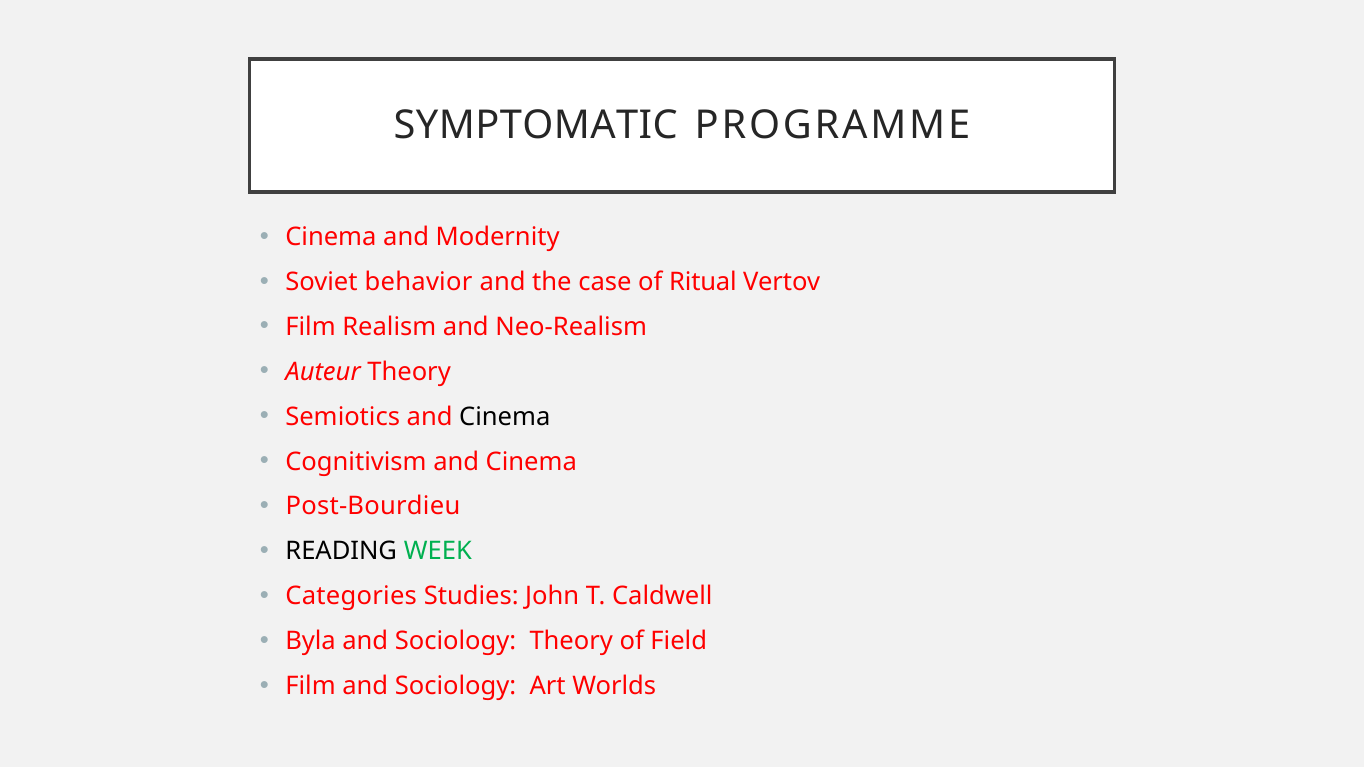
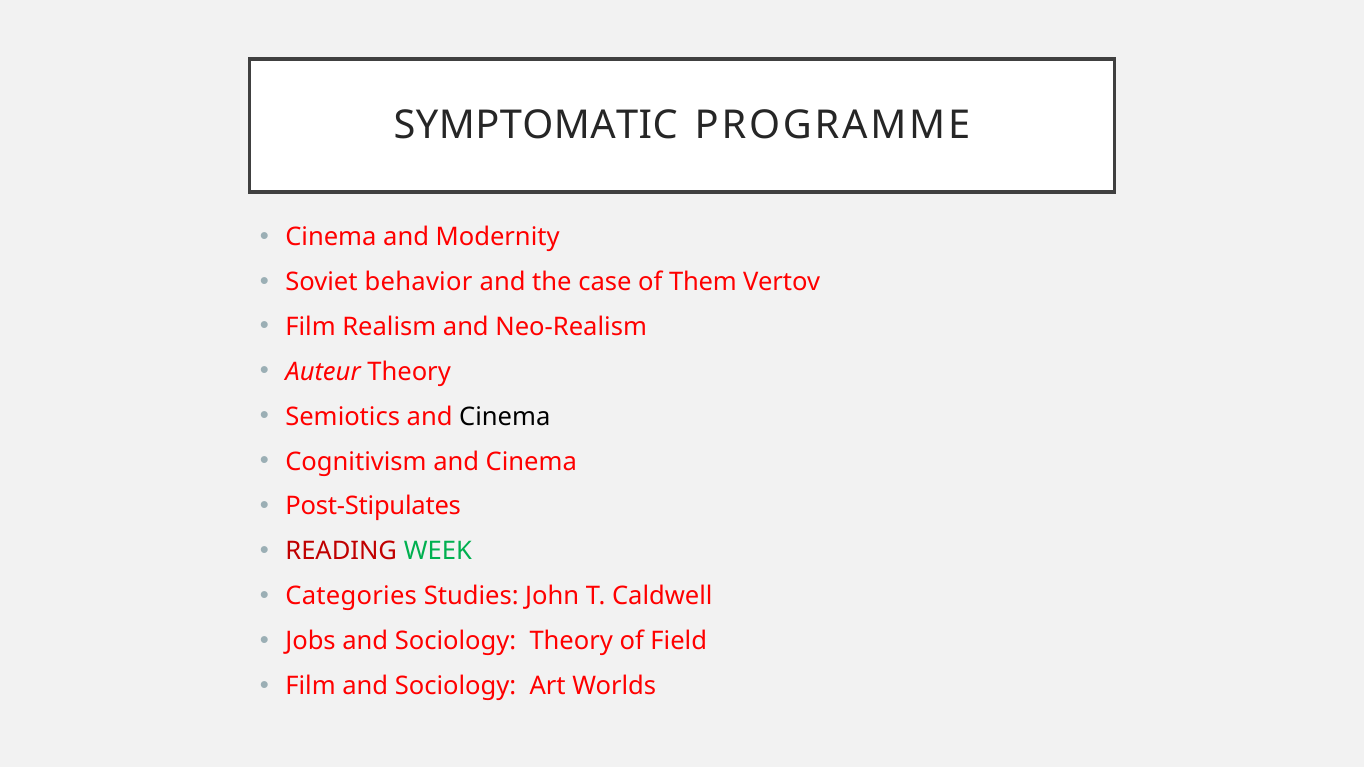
Ritual: Ritual -> Them (703, 282)
Post-Bourdieu: Post-Bourdieu -> Post-Stipulates (373, 507)
READING colour: black -> red (341, 552)
Byla: Byla -> Jobs (311, 641)
